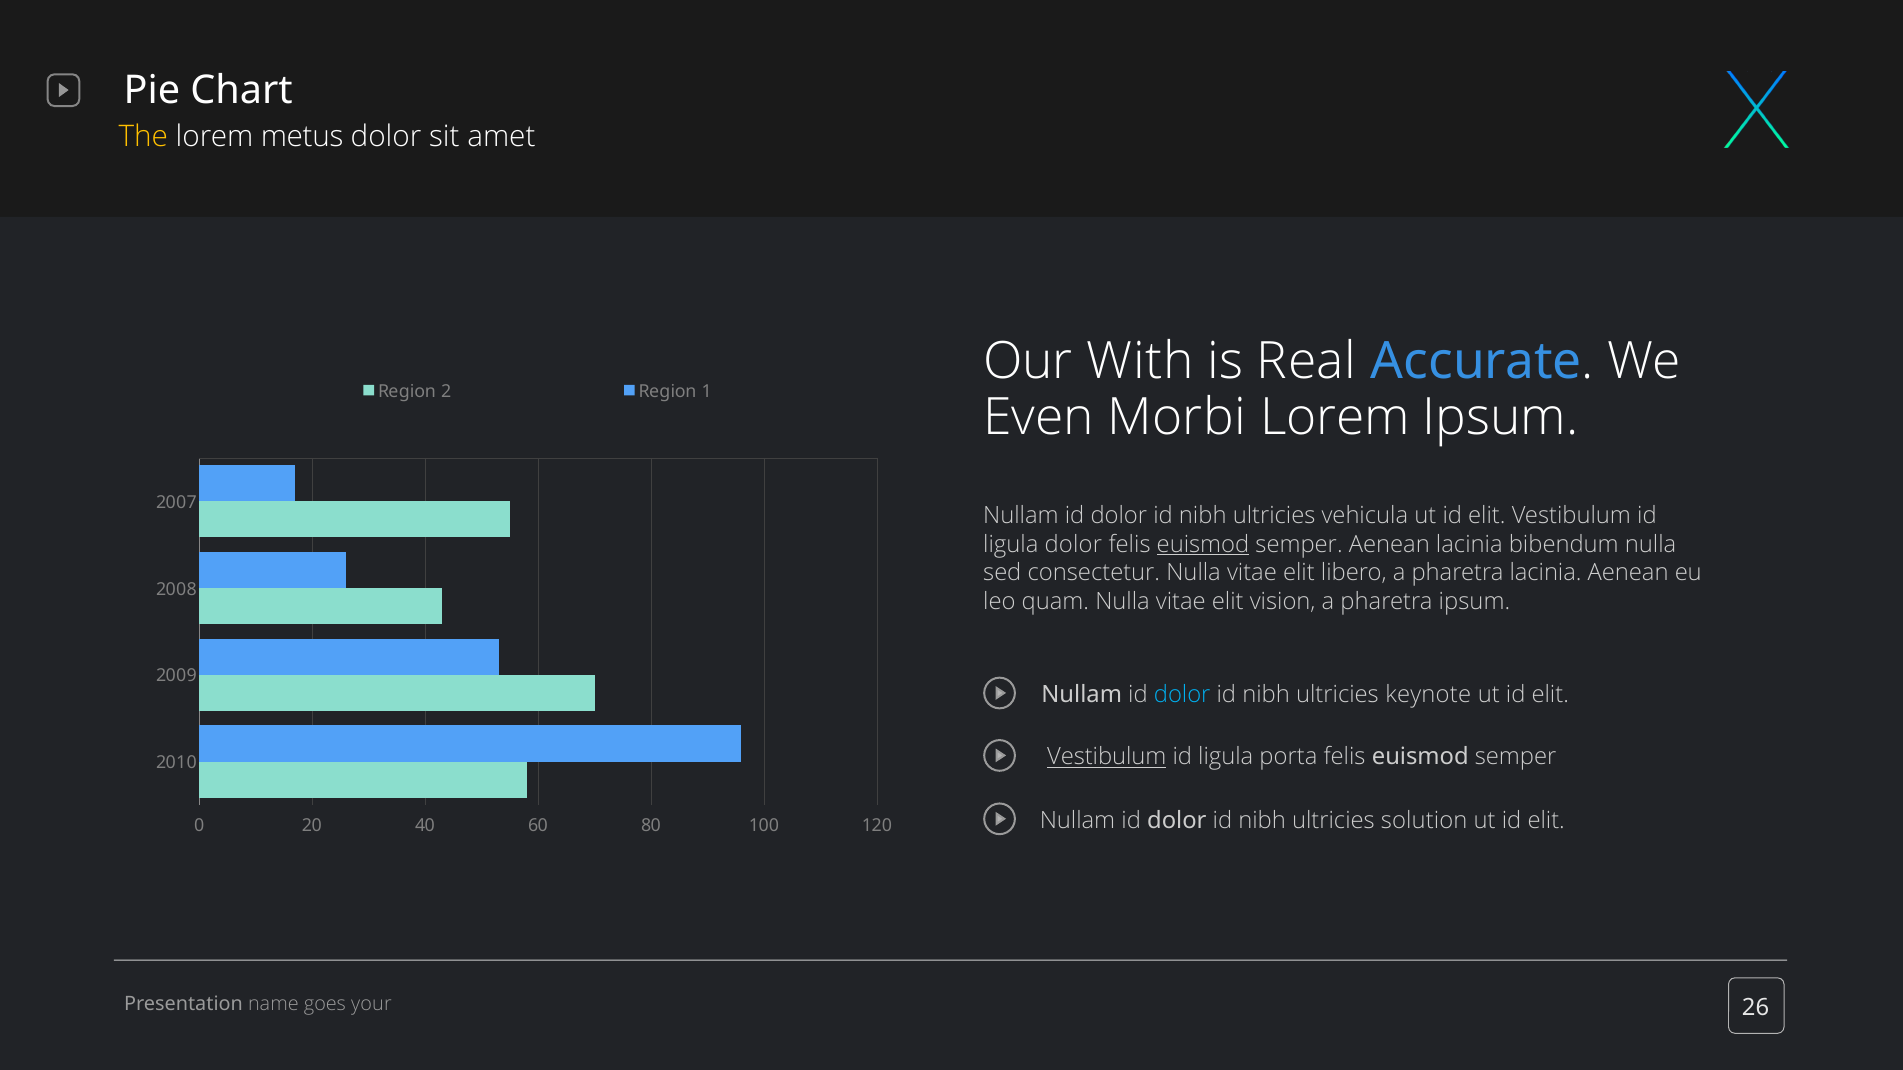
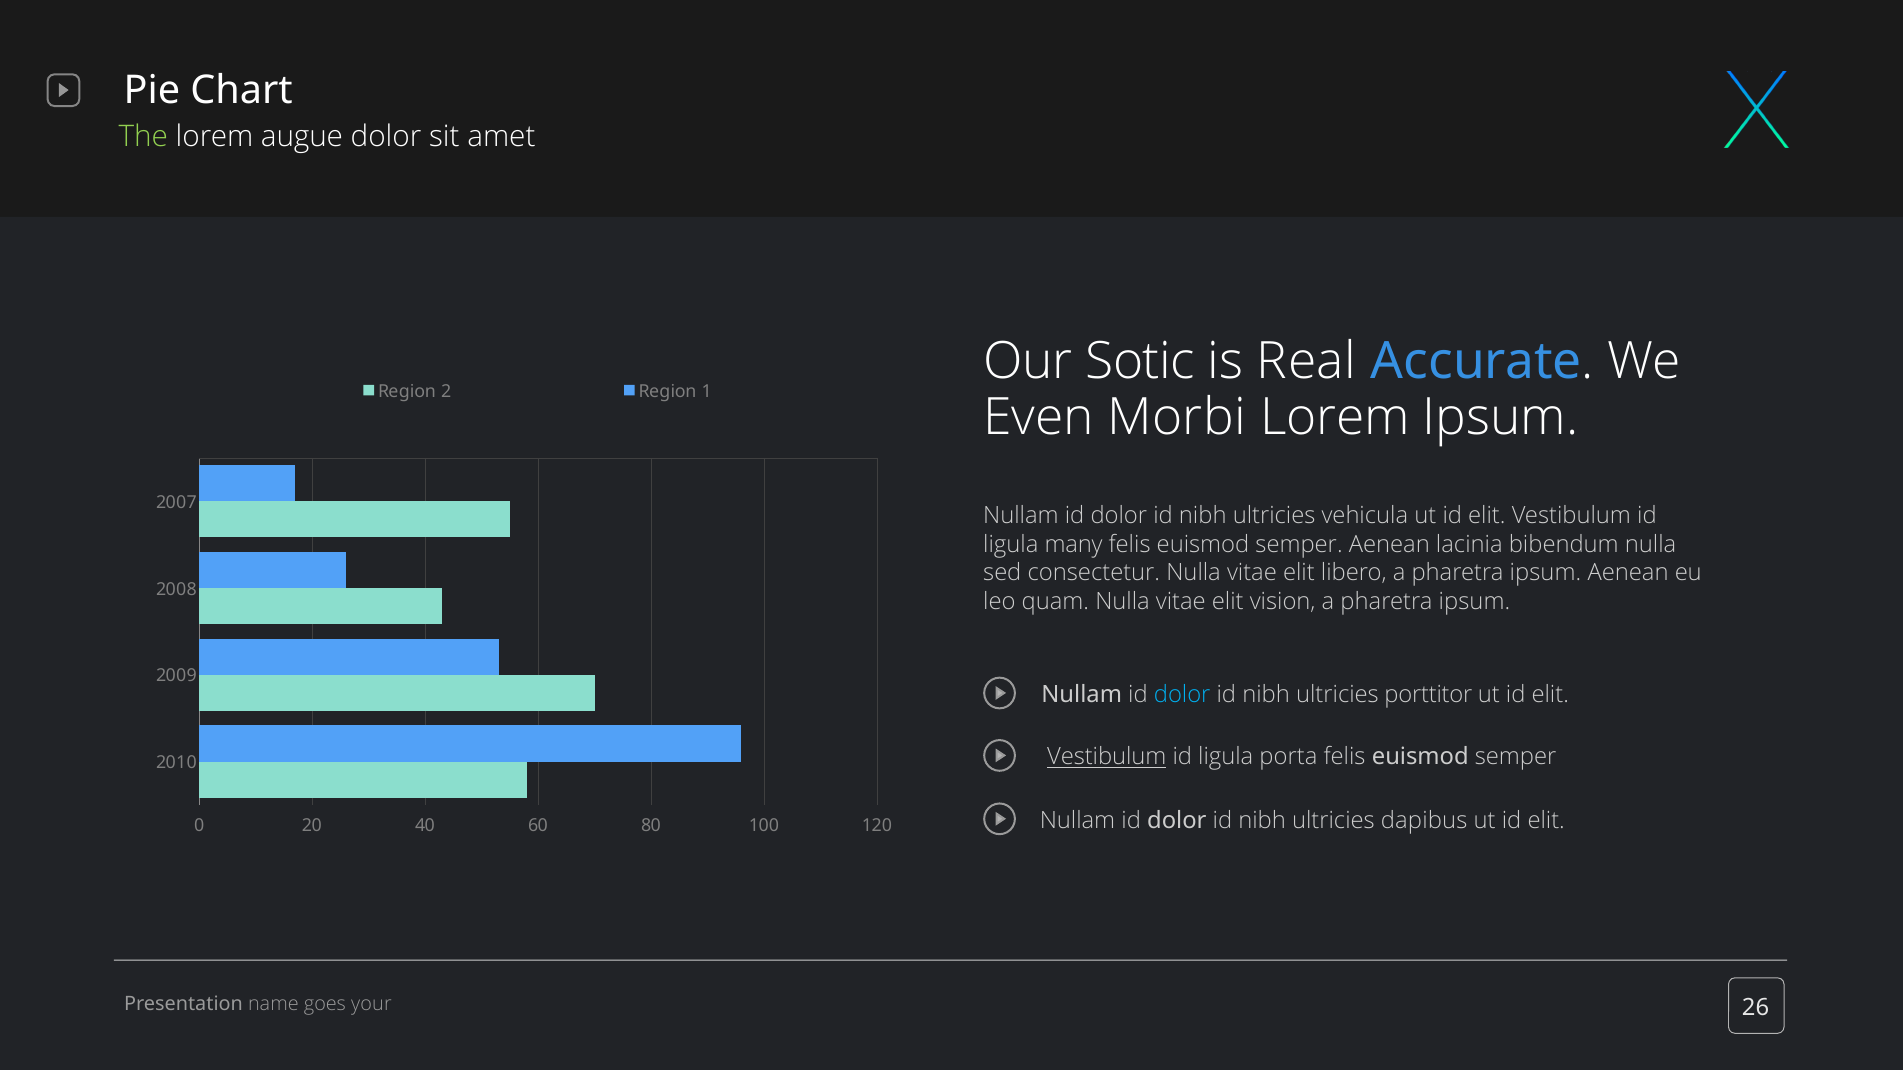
The colour: yellow -> light green (143, 136)
metus: metus -> augue (302, 136)
With: With -> Sotic (1141, 362)
ligula dolor: dolor -> many (1074, 544)
euismod underline: present -> none (1203, 544)
libero a pharetra lacinia: lacinia -> ipsum (1545, 573)
keynote: keynote -> porttitor (1428, 694)
solution: solution -> dapibus (1424, 821)
